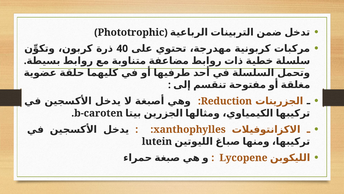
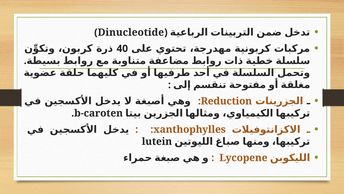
Phototrophic: Phototrophic -> Dinucleotide (131, 32)
